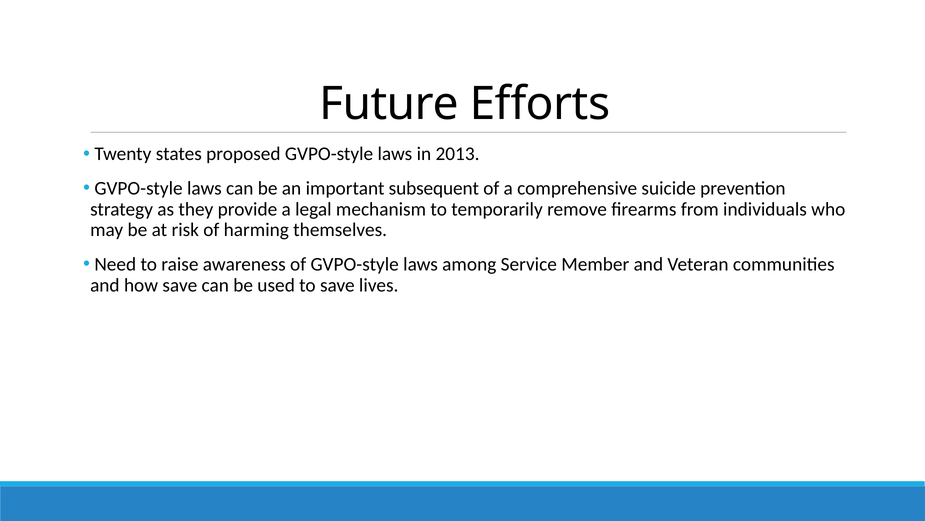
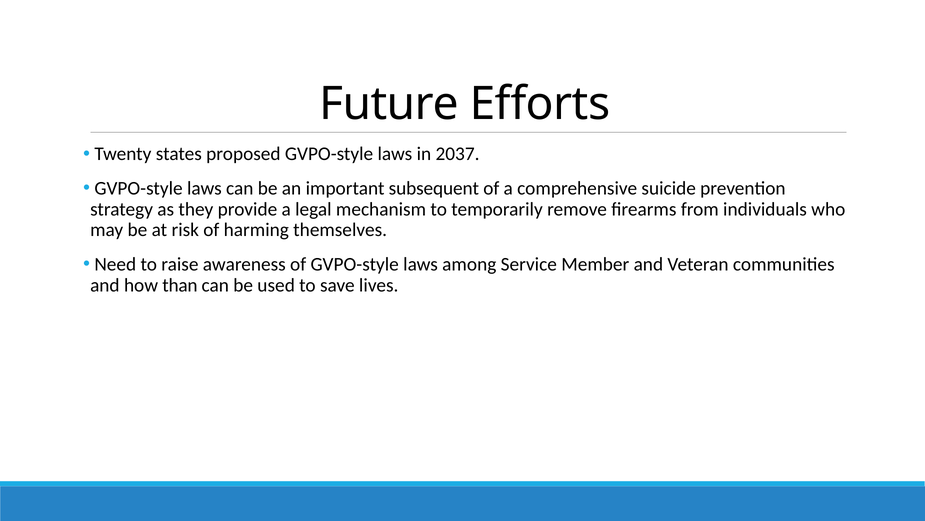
2013: 2013 -> 2037 (458, 154)
how save: save -> than (180, 285)
